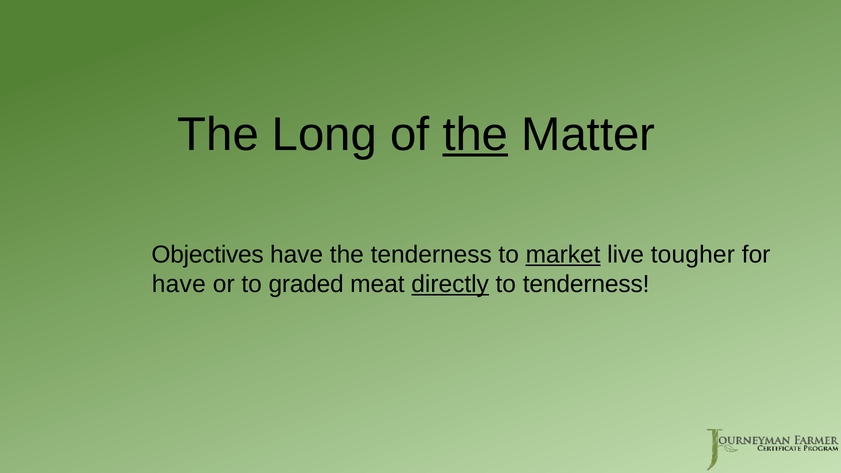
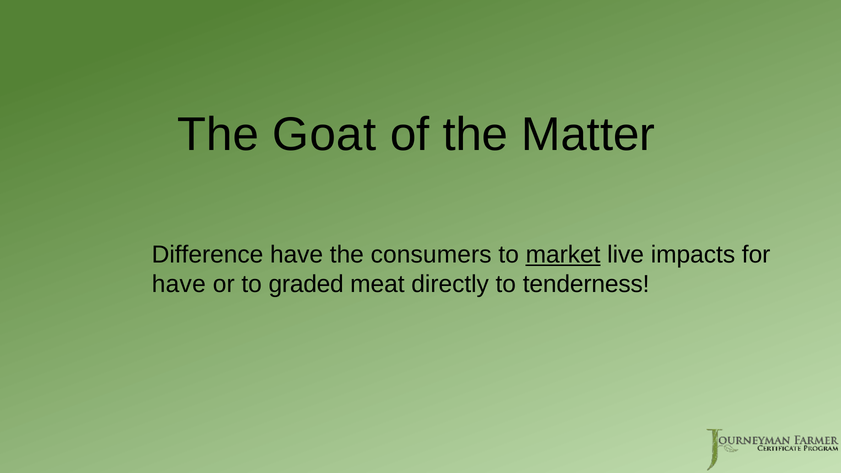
Long: Long -> Goat (324, 135)
the underline: present -> none (475, 135)
Objectives: Objectives -> Difference (208, 255)
the tenderness: tenderness -> consumers (431, 255)
tougher: tougher -> impacts (693, 255)
directly underline: present -> none (450, 284)
